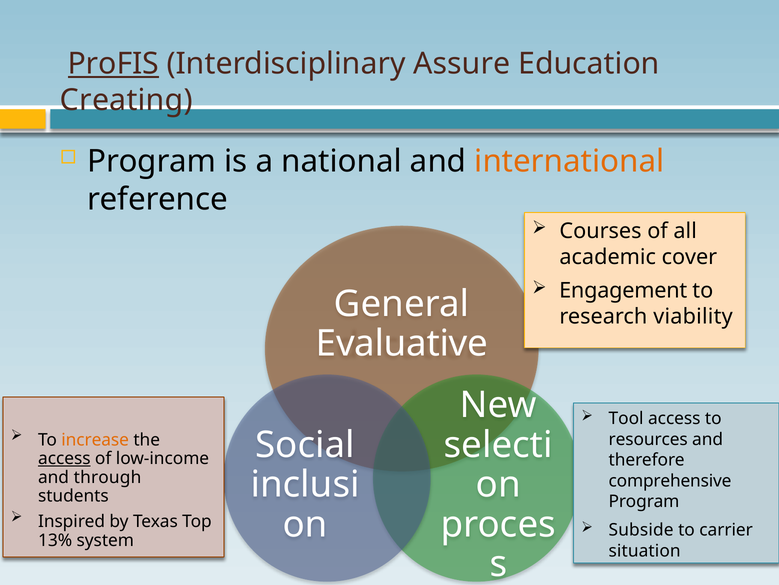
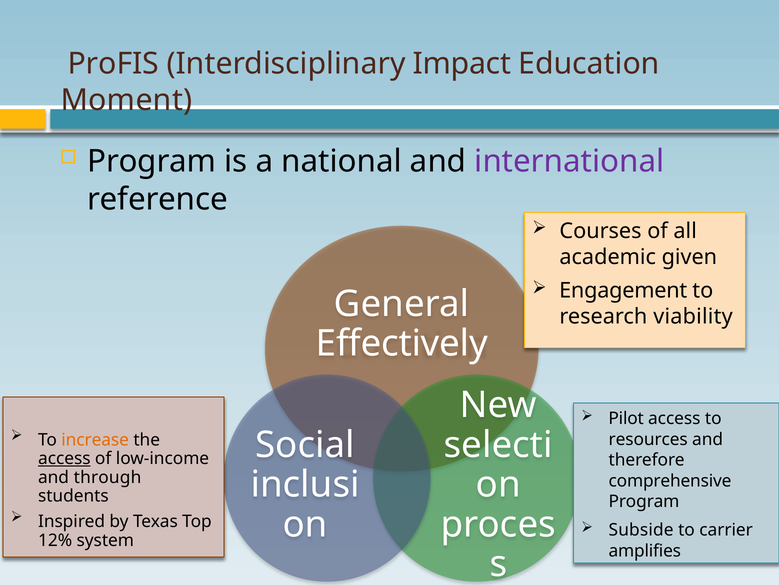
ProFIS underline: present -> none (113, 64)
Assure: Assure -> Impact (462, 64)
Creating: Creating -> Moment (126, 100)
international colour: orange -> purple (569, 161)
cover: cover -> given (689, 257)
Evaluative: Evaluative -> Effectively (402, 343)
Tool: Tool -> Pilot (626, 418)
13%: 13% -> 12% (55, 540)
situation: situation -> amplifies (645, 550)
